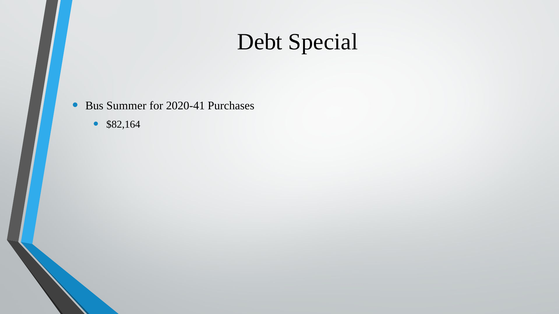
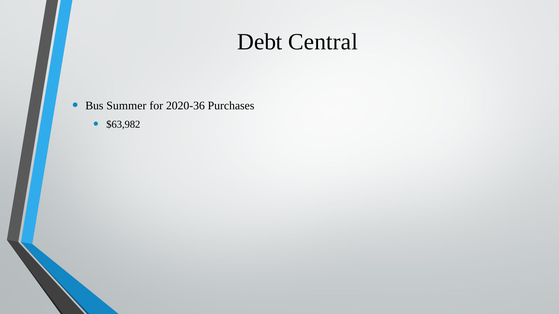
Special: Special -> Central (323, 42)
2020-41: 2020-41 -> 2020-36 (185, 106)
$82,164: $82,164 -> $63,982 (123, 125)
